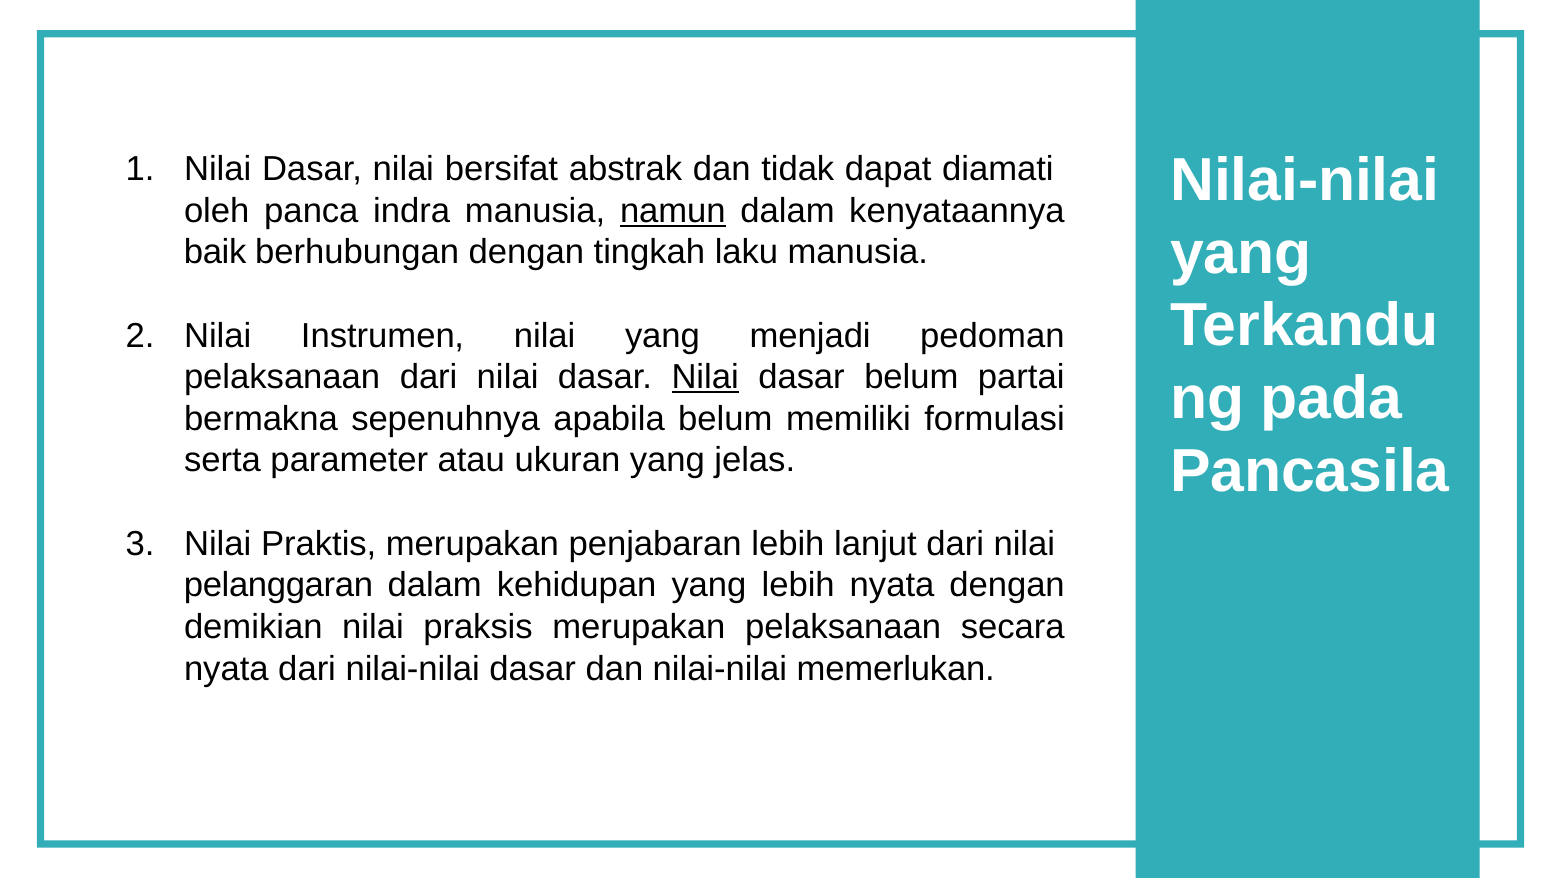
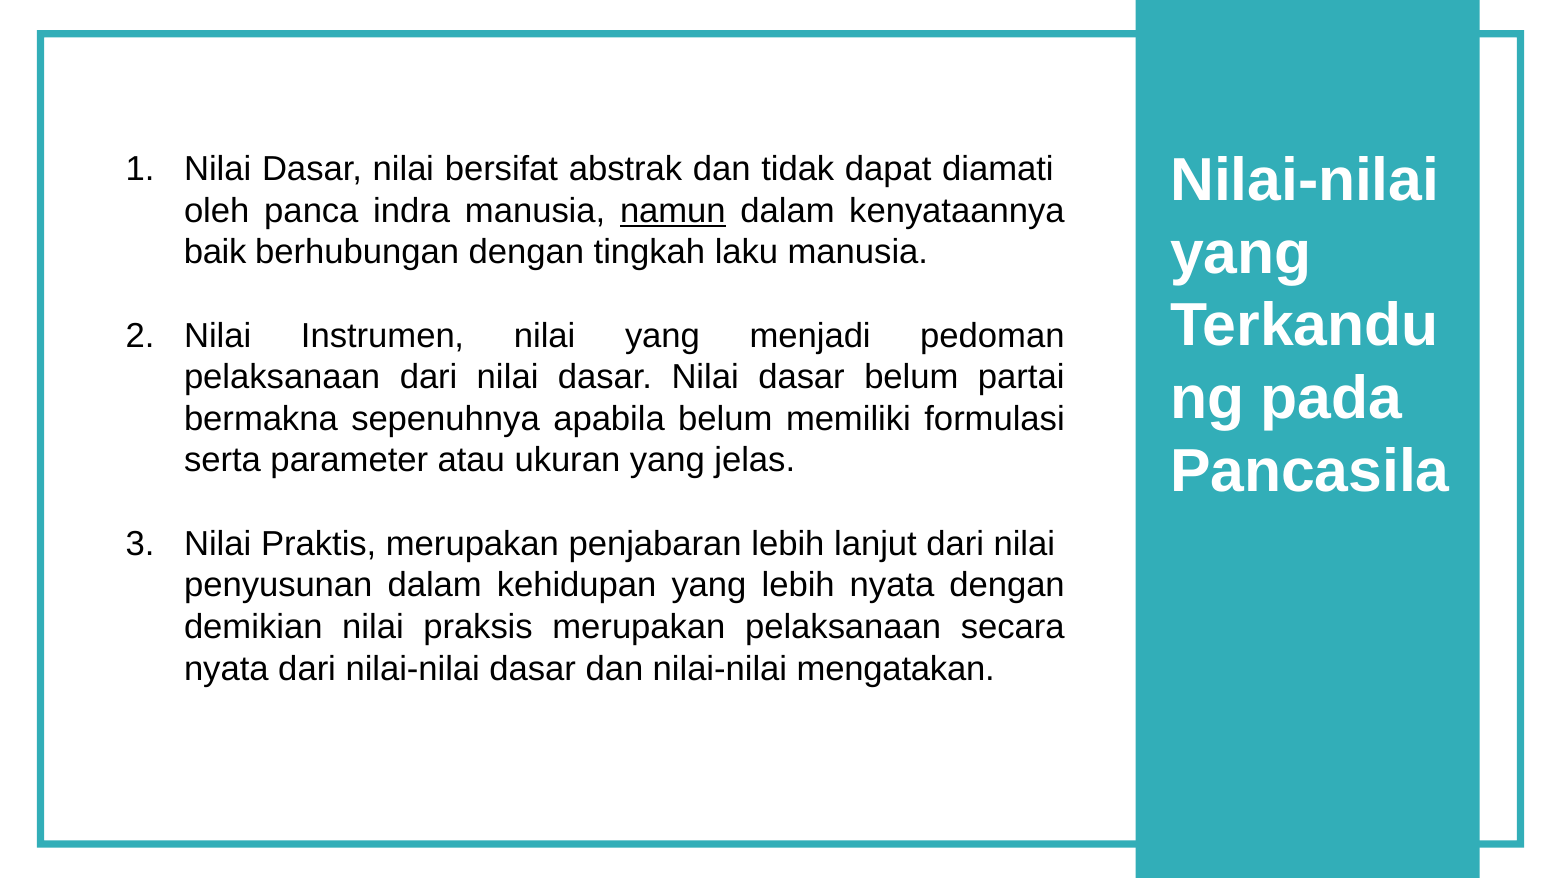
Nilai underline: present -> none (705, 377)
pelanggaran: pelanggaran -> penyusunan (278, 585)
memerlukan: memerlukan -> mengatakan (896, 669)
